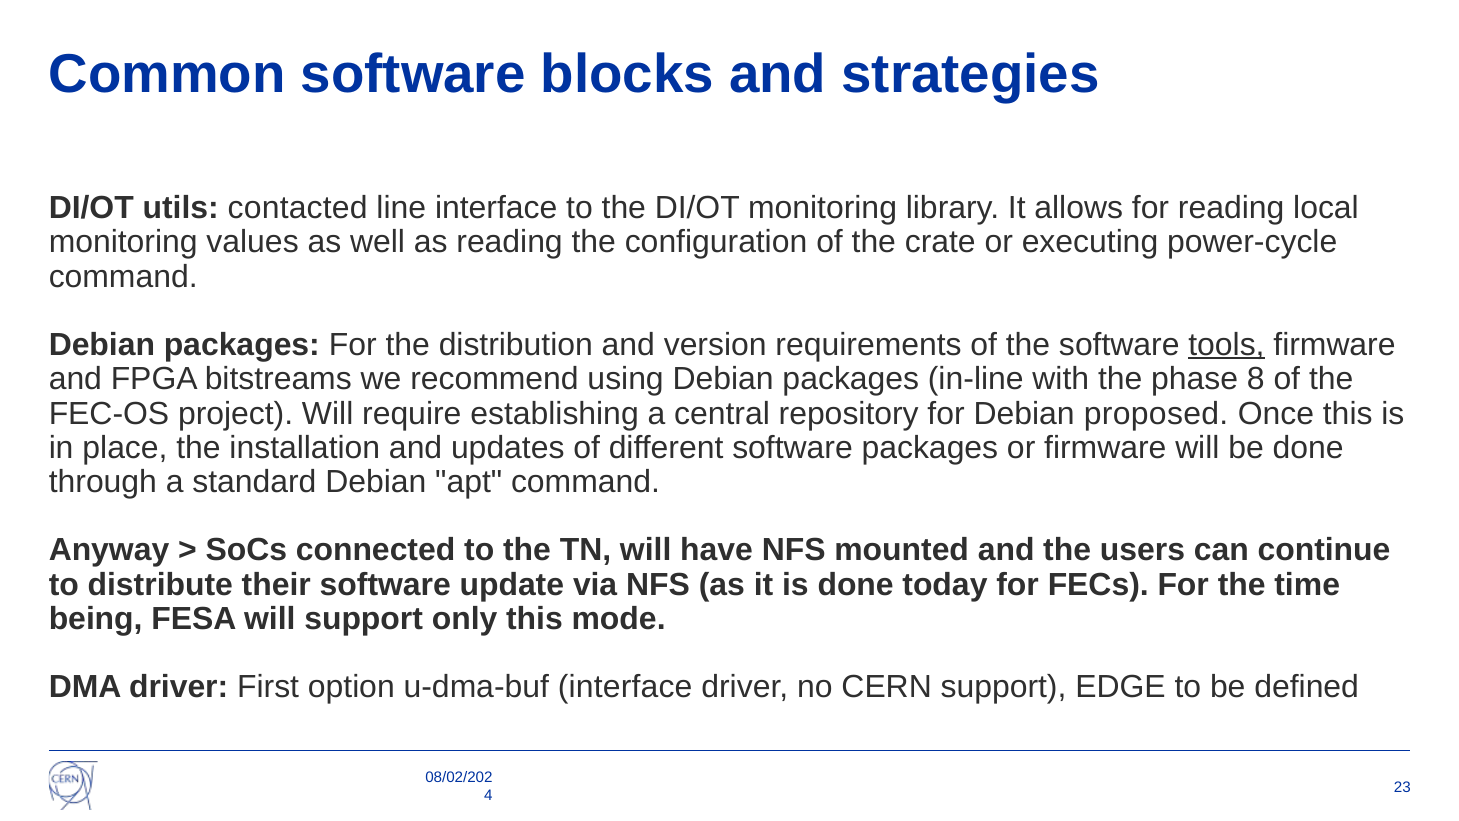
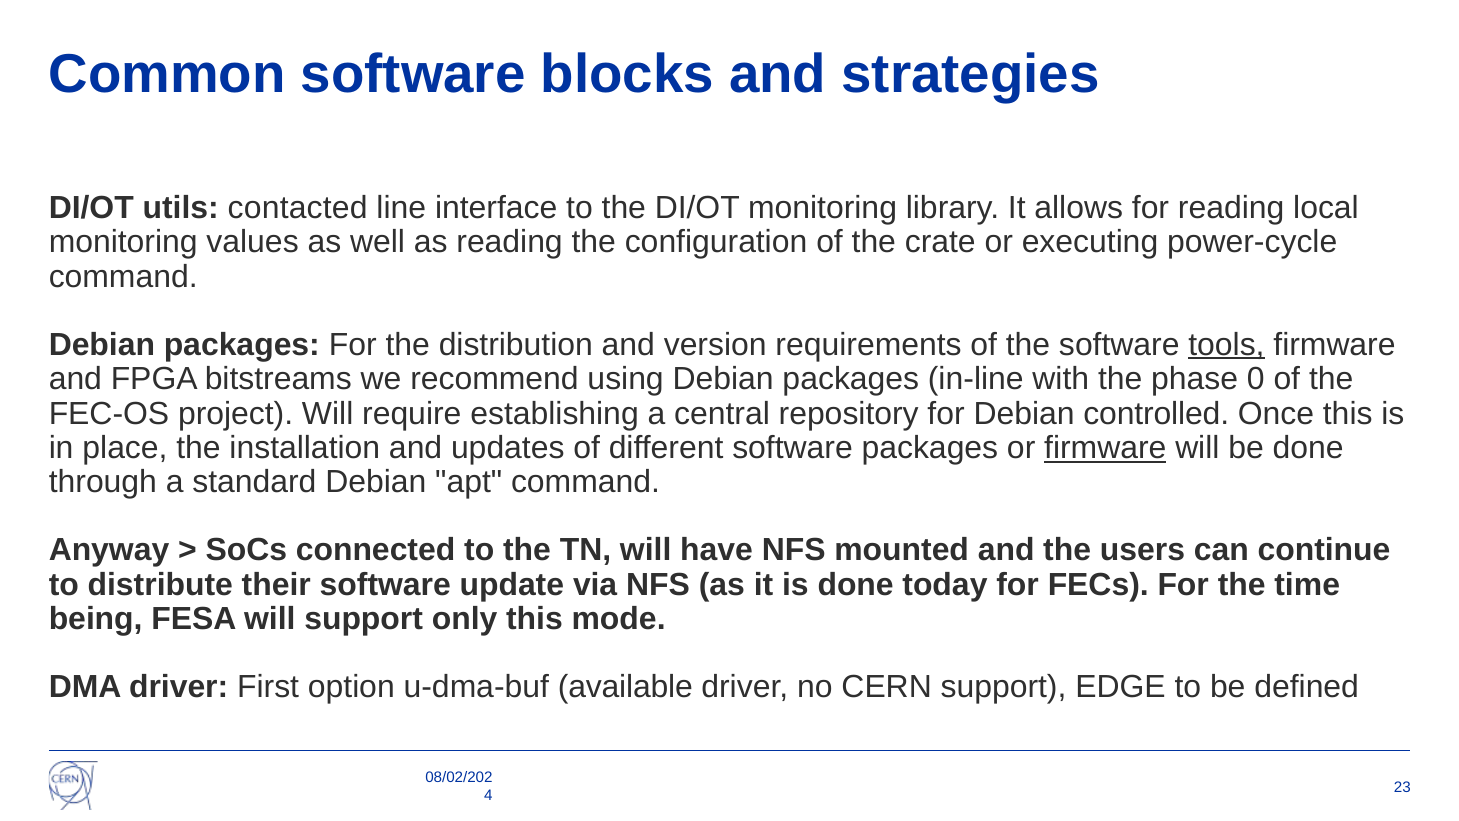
8: 8 -> 0 (1256, 379)
proposed: proposed -> controlled (1156, 413)
firmware underline: none -> present (1105, 448)
u-dma-buf interface: interface -> available (625, 687)
